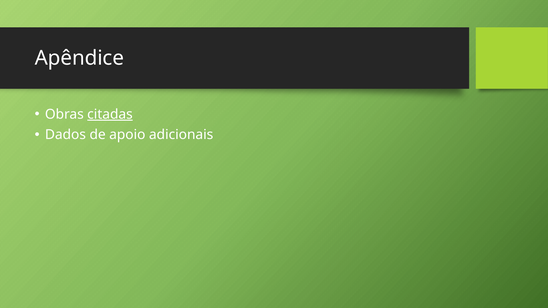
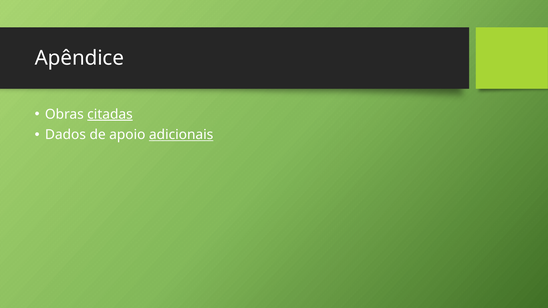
adicionais underline: none -> present (181, 135)
